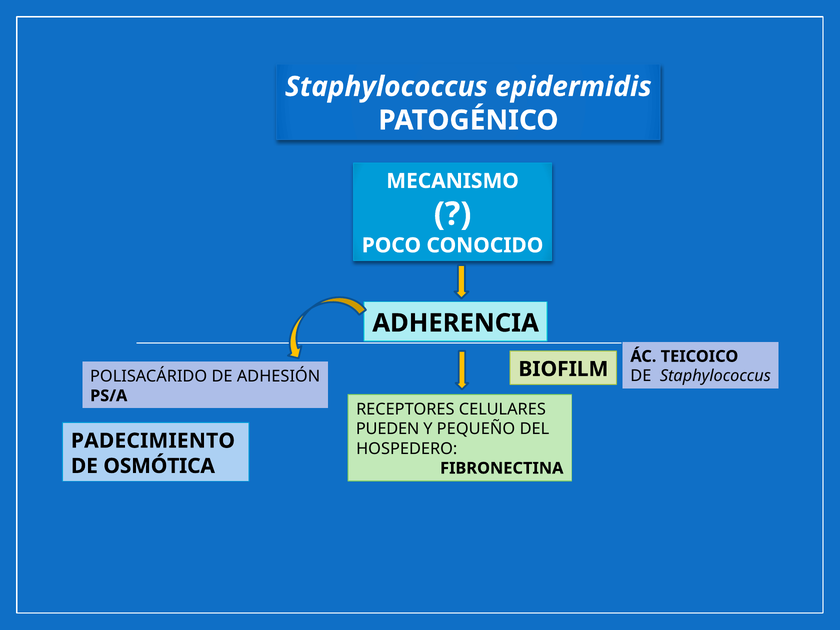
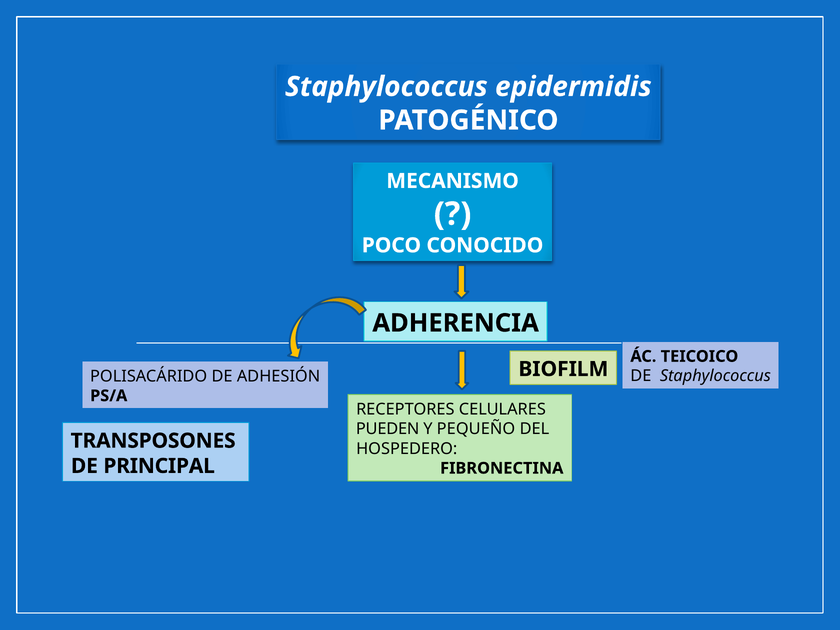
PADECIMIENTO: PADECIMIENTO -> TRANSPOSONES (153, 441)
OSMÓTICA: OSMÓTICA -> PRINCIPAL (159, 466)
